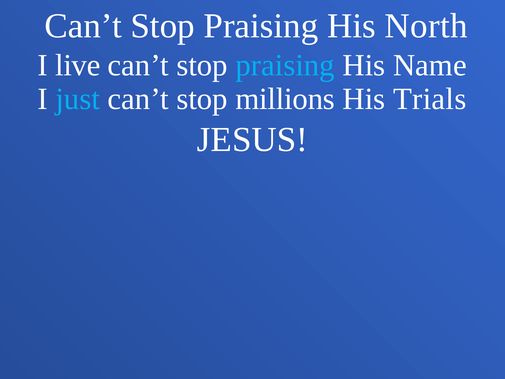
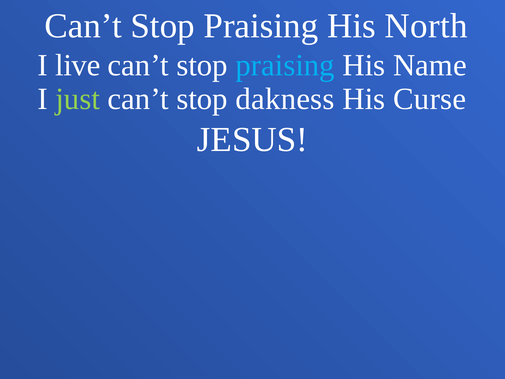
just colour: light blue -> light green (78, 99)
millions: millions -> dakness (285, 99)
Trials: Trials -> Curse (430, 99)
